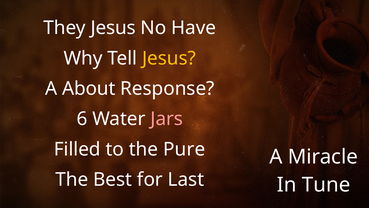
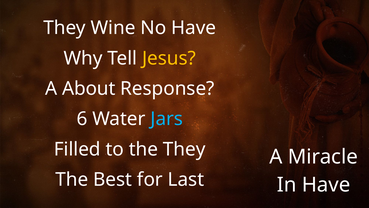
They Jesus: Jesus -> Wine (113, 28)
Jars colour: pink -> light blue (167, 119)
the Pure: Pure -> They (184, 149)
In Tune: Tune -> Have (326, 185)
